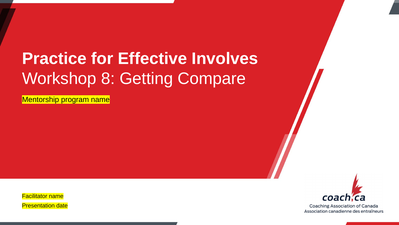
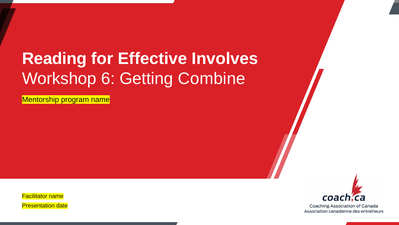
Practice: Practice -> Reading (54, 58)
8: 8 -> 6 (108, 78)
Compare: Compare -> Combine (212, 78)
